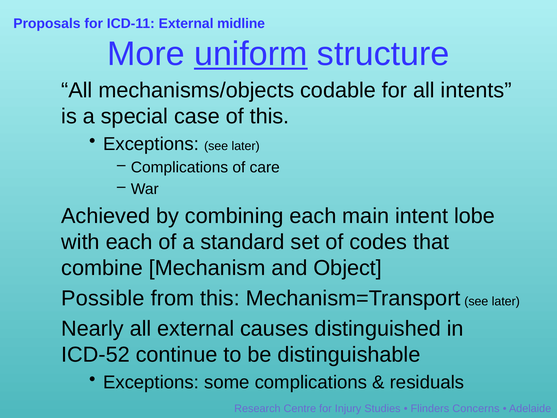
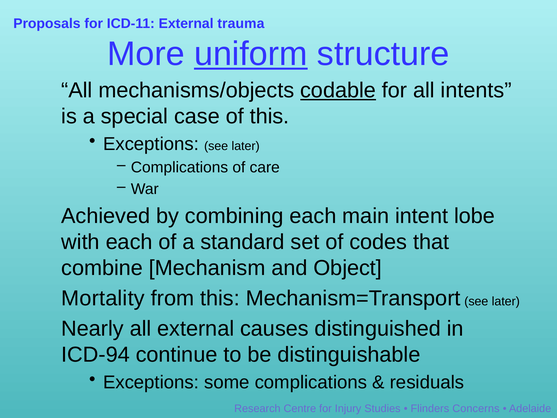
midline: midline -> trauma (241, 24)
codable underline: none -> present (338, 90)
Possible: Possible -> Mortality (103, 298)
ICD-52: ICD-52 -> ICD-94 (96, 355)
